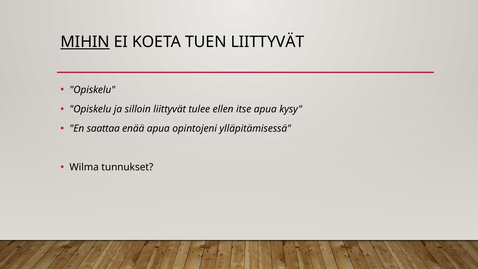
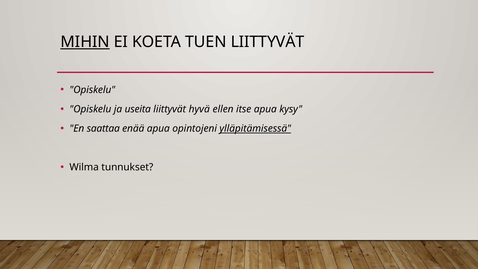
silloin: silloin -> useita (138, 109)
tulee: tulee -> hyvä (199, 109)
ylläpitämisessä underline: none -> present (255, 129)
